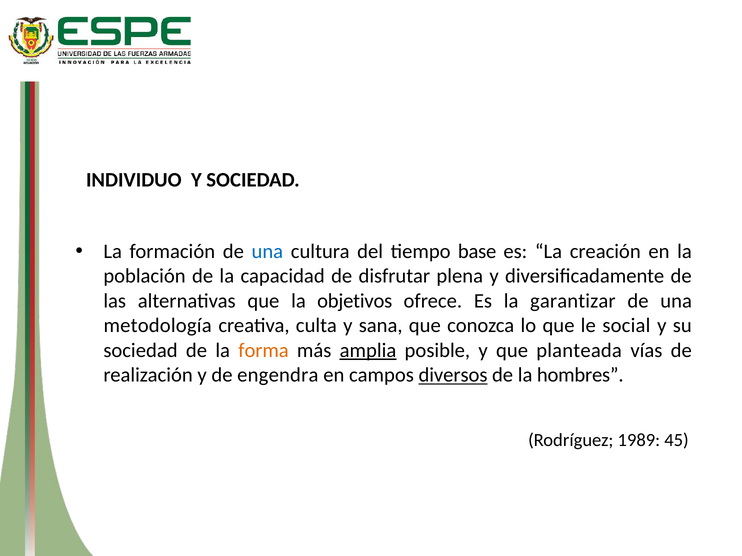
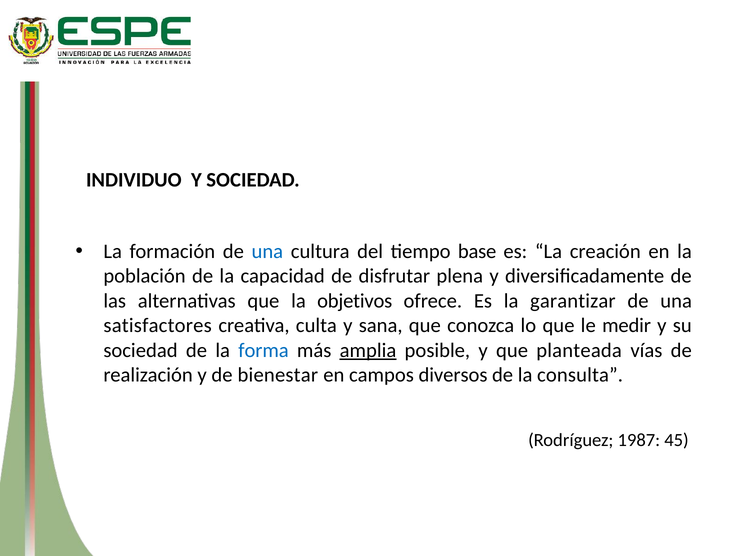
metodología: metodología -> satisfactores (158, 326)
social: social -> medir (627, 326)
forma colour: orange -> blue (264, 351)
engendra: engendra -> bienestar (278, 375)
diversos underline: present -> none (453, 375)
hombres: hombres -> consulta (580, 375)
1989: 1989 -> 1987 (639, 440)
